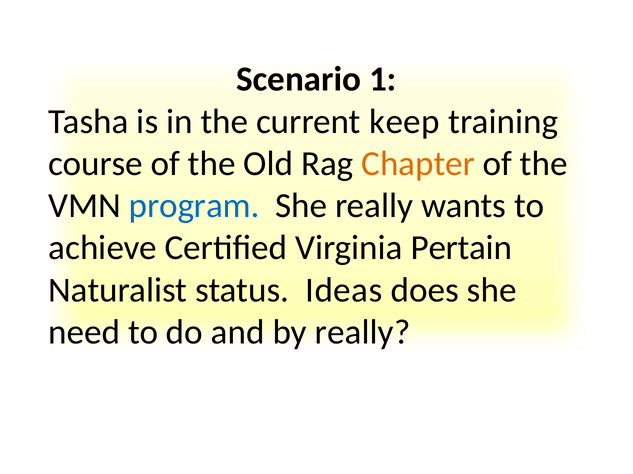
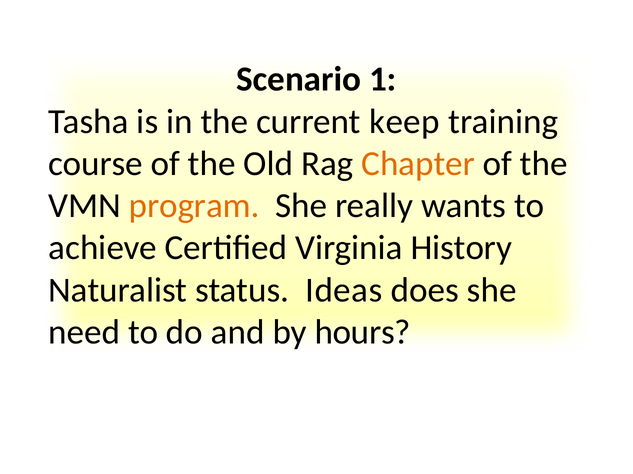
program colour: blue -> orange (194, 206)
Pertain: Pertain -> History (461, 248)
by really: really -> hours (363, 333)
